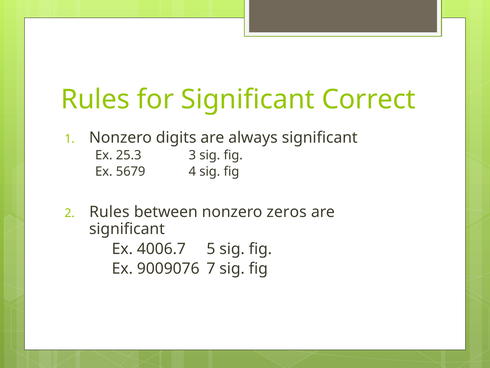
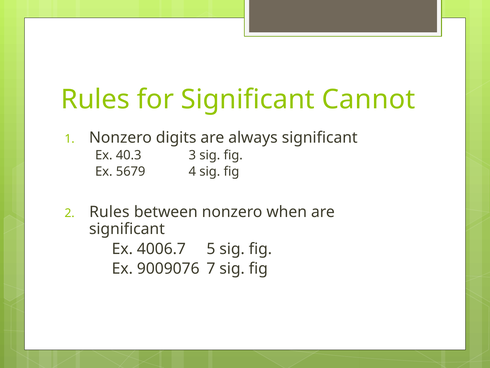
Correct: Correct -> Cannot (369, 99)
25.3: 25.3 -> 40.3 (129, 155)
zeros: zeros -> when (287, 212)
